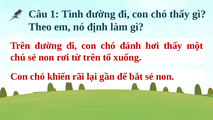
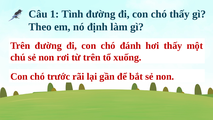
khiến: khiến -> trước (59, 76)
